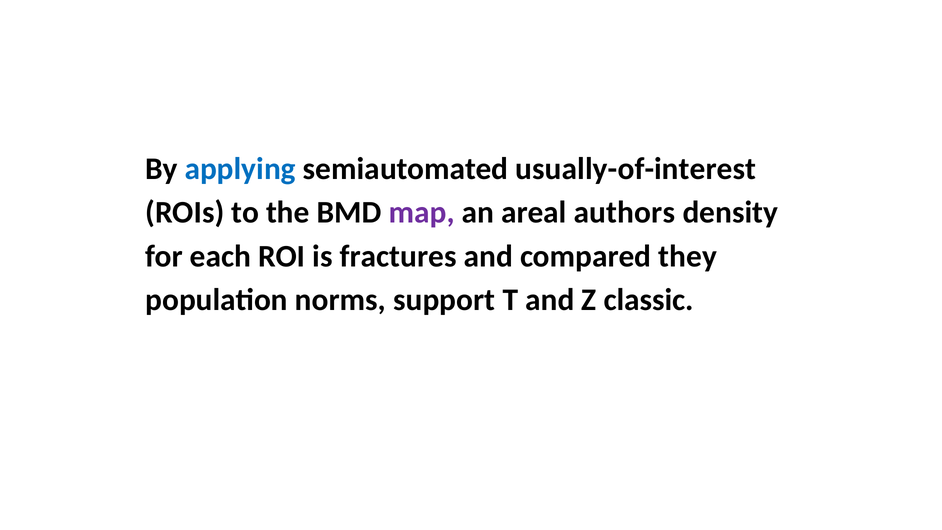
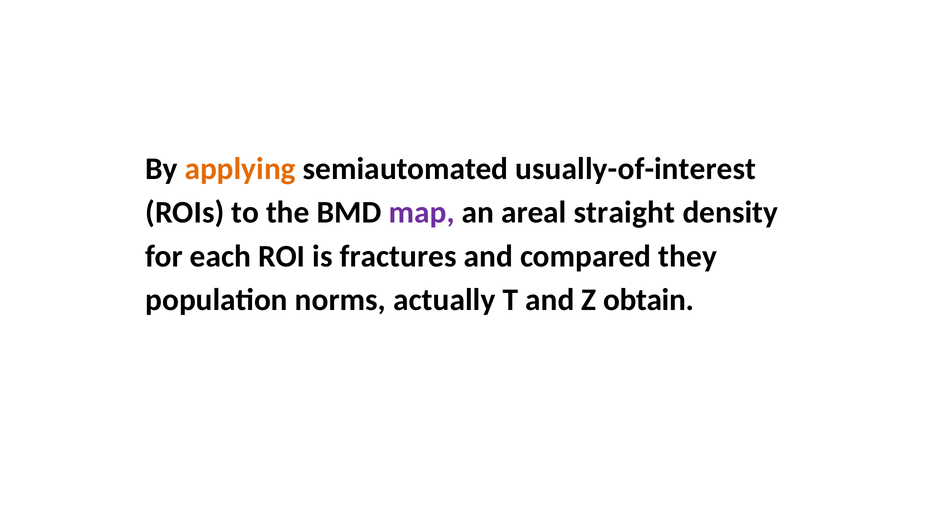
applying colour: blue -> orange (240, 169)
authors: authors -> straight (624, 212)
support: support -> actually (444, 300)
classic: classic -> obtain (649, 300)
